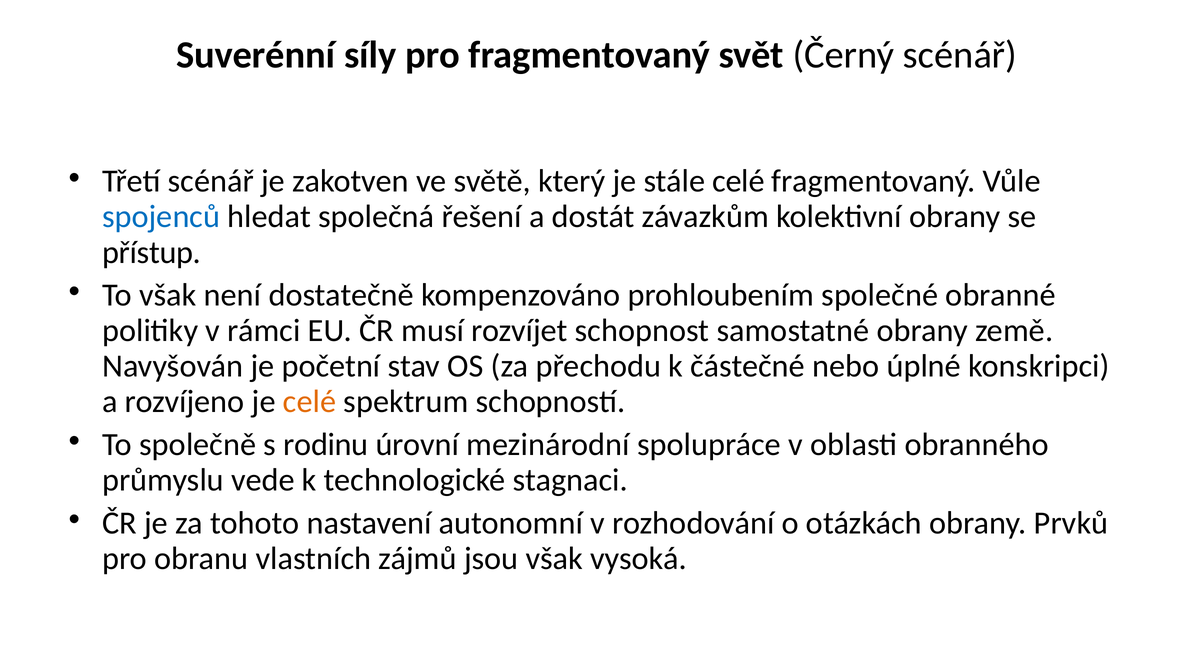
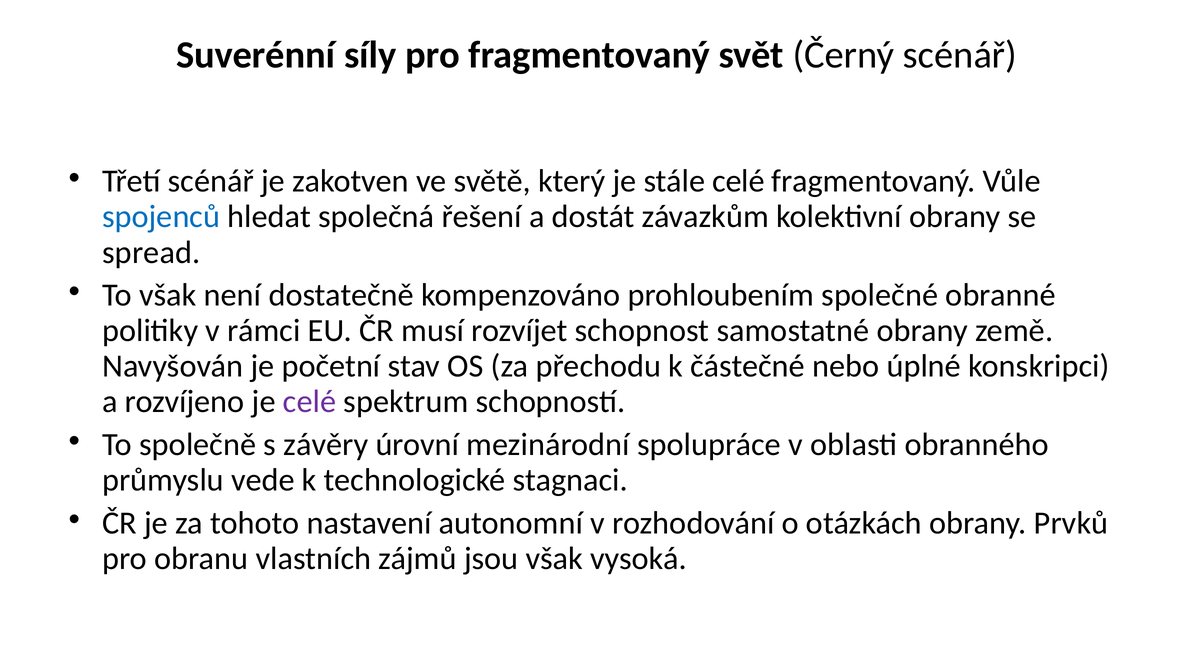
přístup: přístup -> spread (151, 252)
celé colour: orange -> purple (309, 402)
rodinu: rodinu -> závěry (326, 445)
